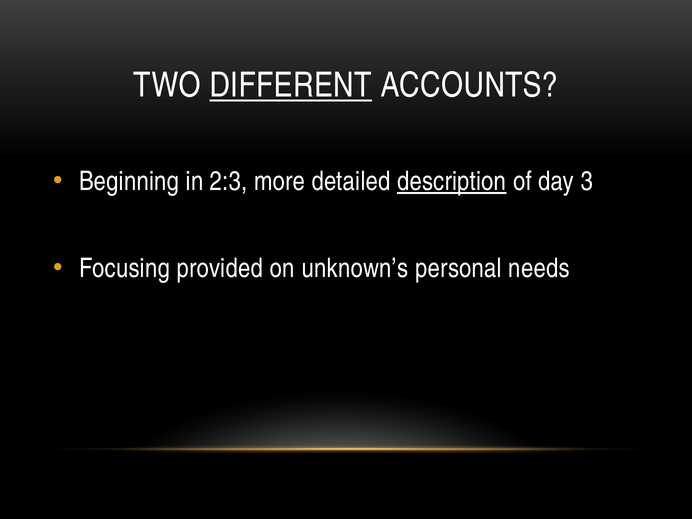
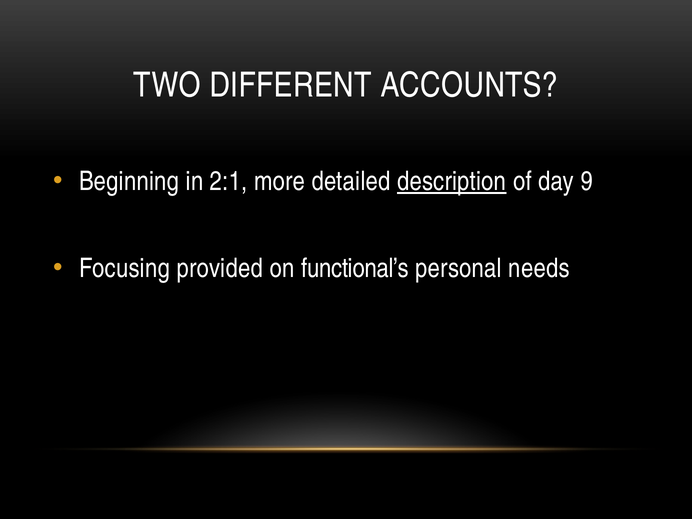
DIFFERENT underline: present -> none (291, 85)
2:3: 2:3 -> 2:1 (229, 181)
3: 3 -> 9 (587, 181)
unknown’s: unknown’s -> functional’s (355, 268)
